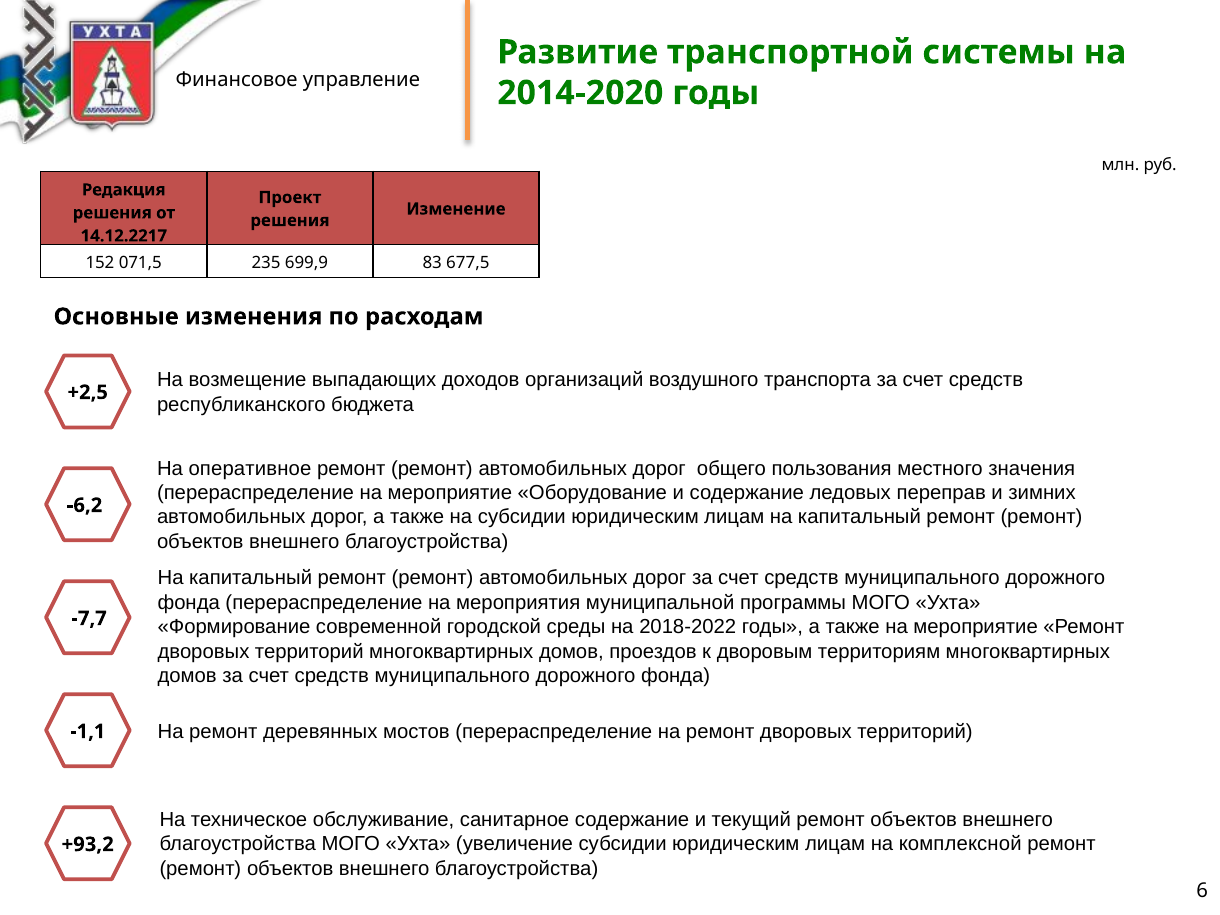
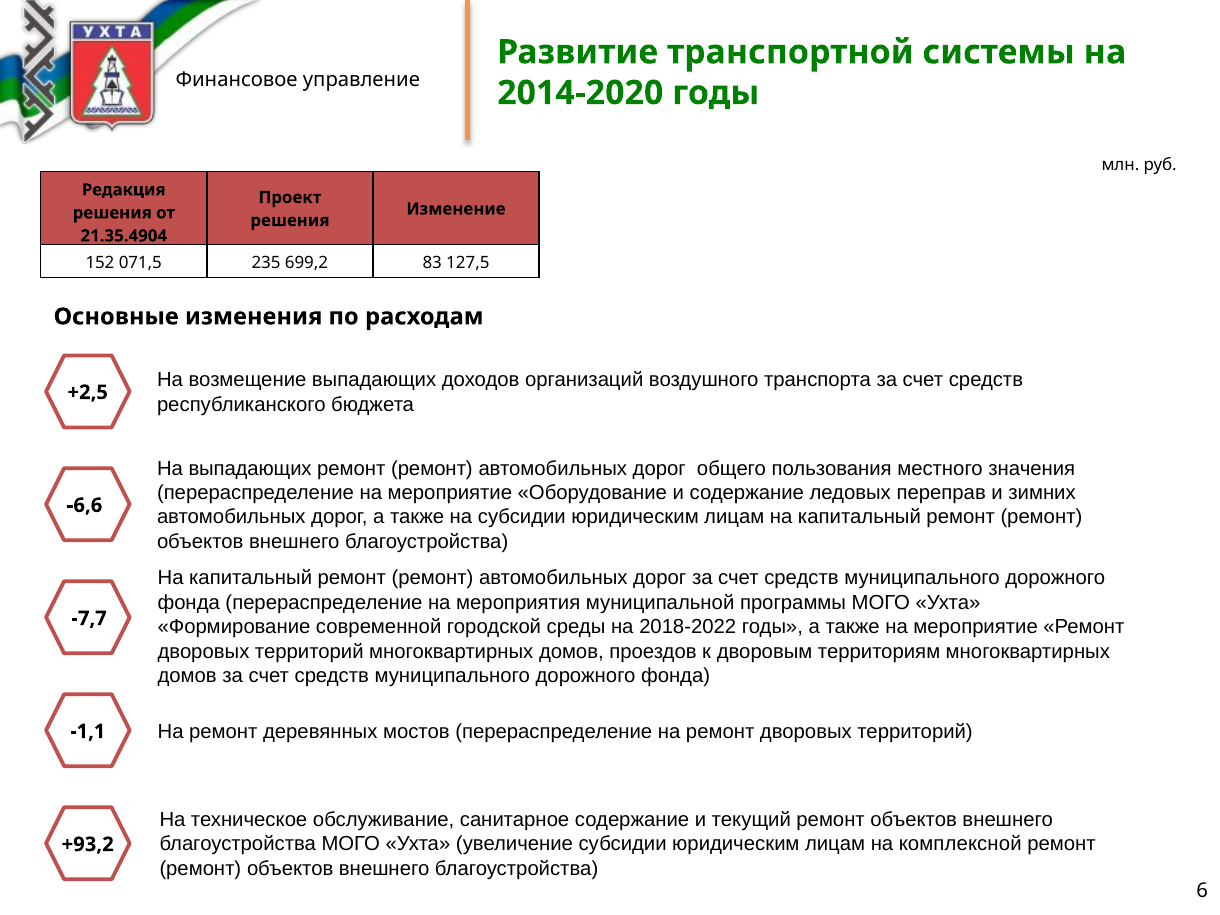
14.12.2217: 14.12.2217 -> 21.35.4904 (124, 236)
699,9: 699,9 -> 699,2 (307, 263)
677,5: 677,5 -> 127,5 (468, 263)
На оперативное: оперативное -> выпадающих (250, 468)
-6,2: -6,2 -> -6,6 (85, 505)
